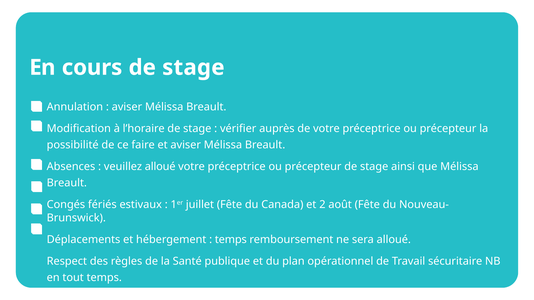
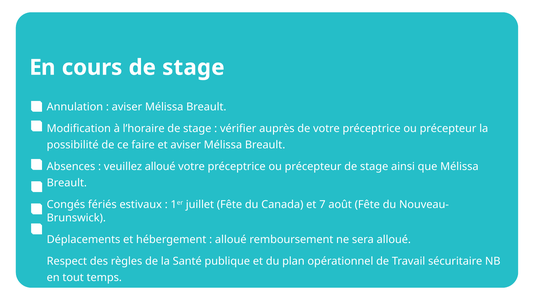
2: 2 -> 7 (322, 205)
temps: temps -> alloué (231, 240)
